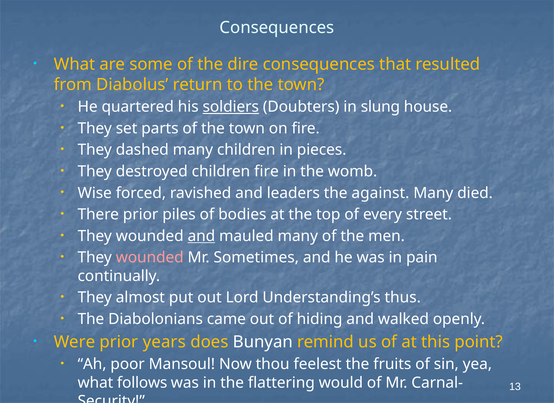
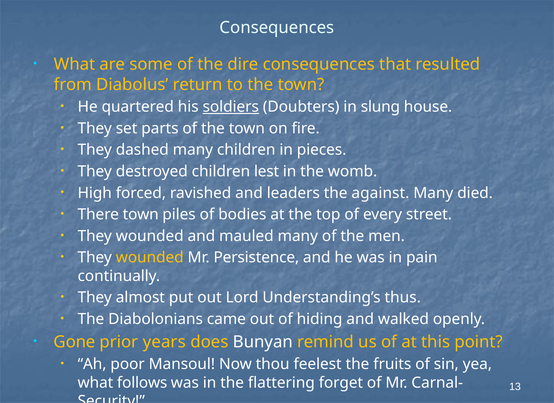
children fire: fire -> lest (267, 171)
Wise: Wise -> High (95, 193)
There prior: prior -> town (141, 214)
and underline: present -> none (201, 236)
wounded colour: pink -> yellow (150, 258)
Sometimes: Sometimes -> Persistence (256, 258)
Were: Were -> Gone (75, 342)
would: would -> forget (341, 383)
